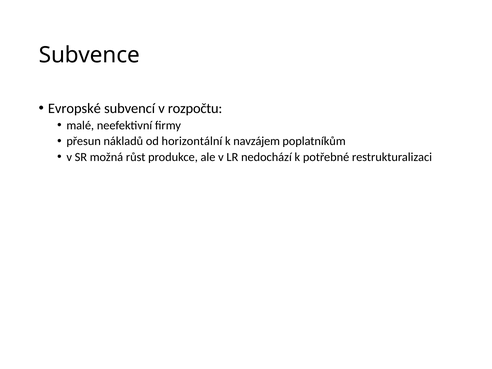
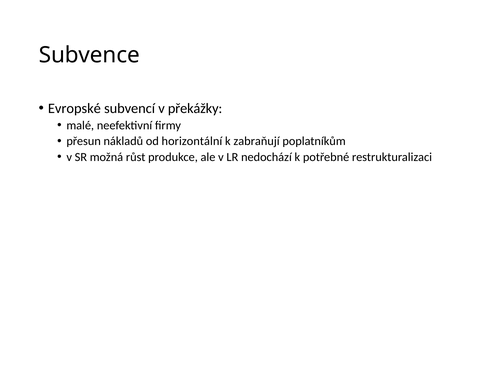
rozpočtu: rozpočtu -> překážky (195, 108)
navzájem: navzájem -> zabraňují (257, 141)
